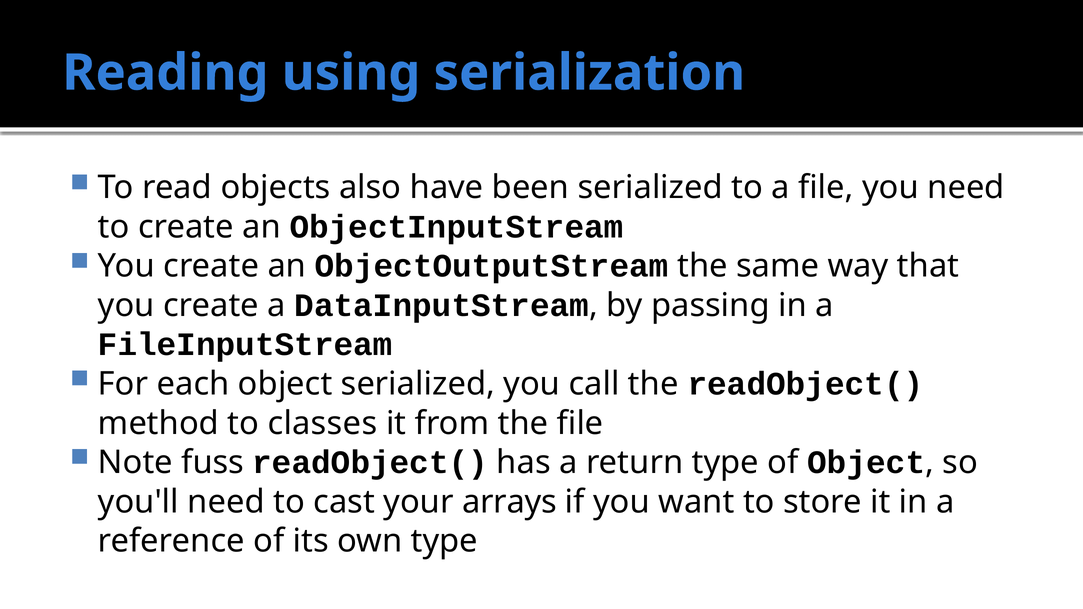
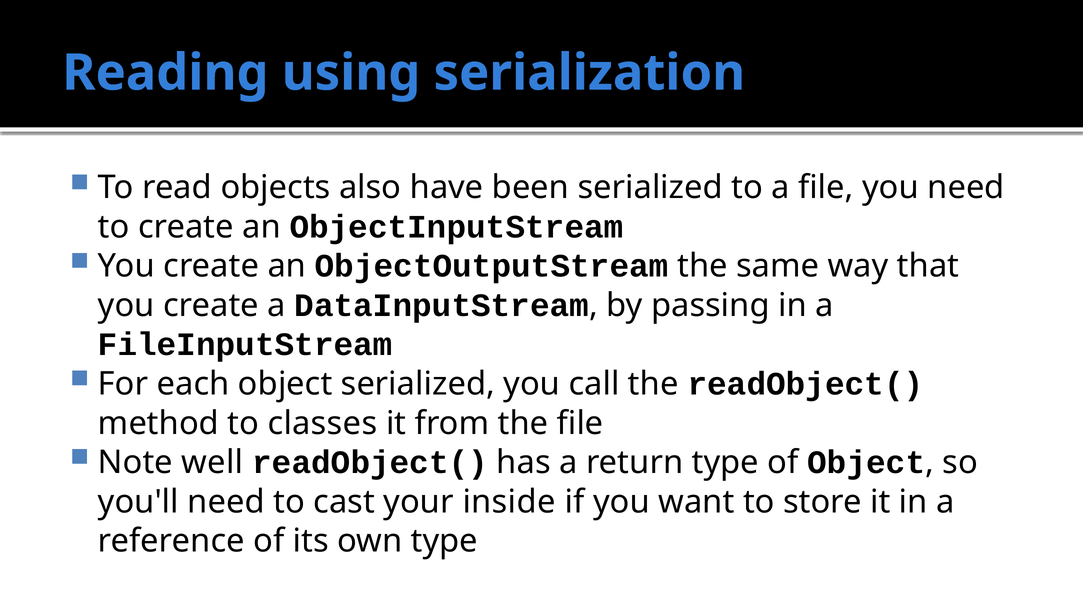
fuss: fuss -> well (212, 463)
arrays: arrays -> inside (509, 502)
